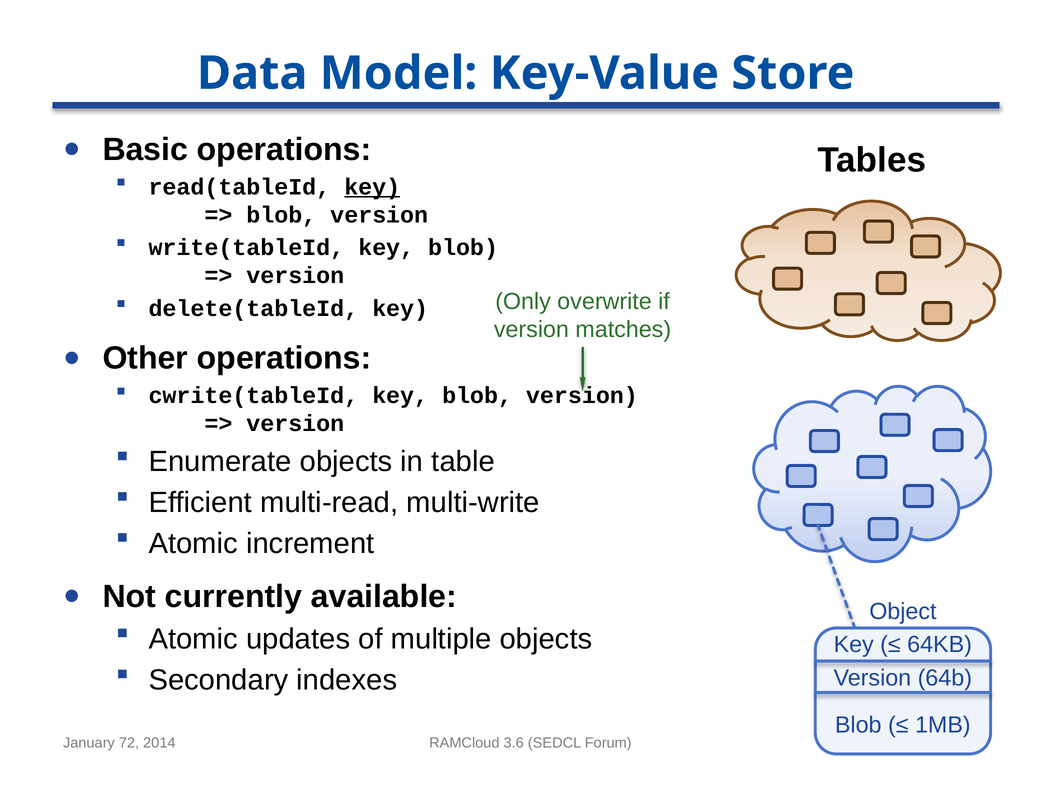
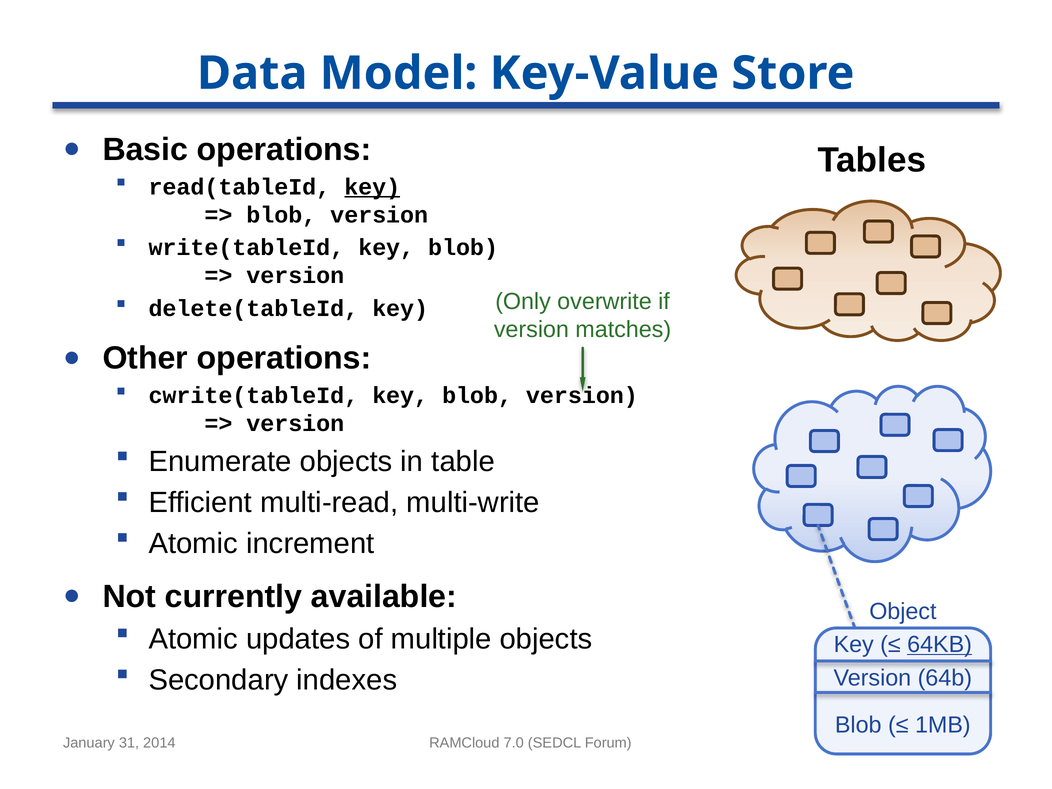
64KB underline: none -> present (940, 644)
72: 72 -> 31 (129, 743)
3.6: 3.6 -> 7.0 (514, 743)
